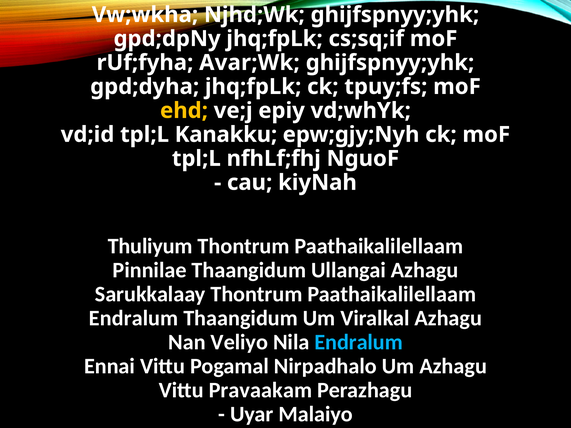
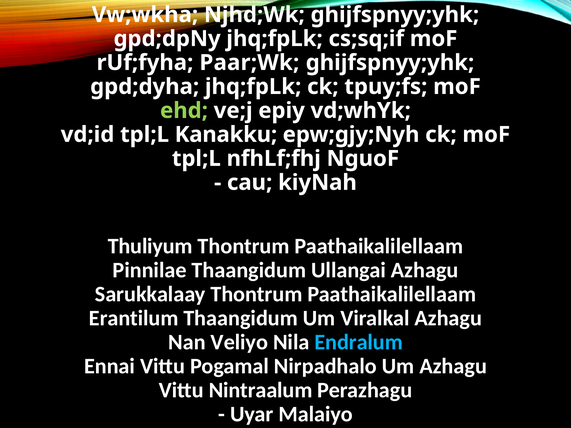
Avar;Wk: Avar;Wk -> Paar;Wk (249, 63)
ehd colour: yellow -> light green (184, 111)
Endralum: Endralum -> Erantilum (134, 318)
Pravaakam: Pravaakam -> Nintraalum (261, 390)
